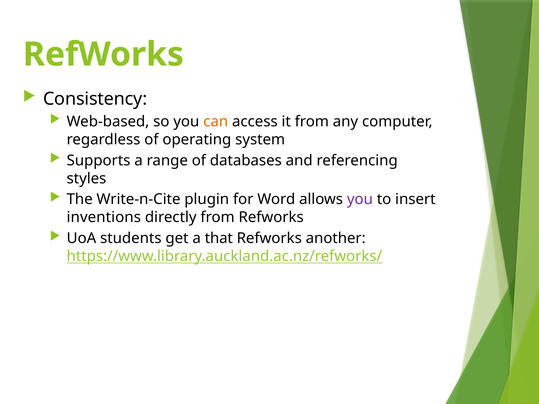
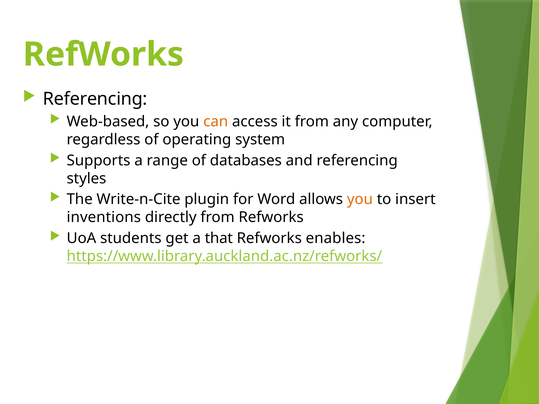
Consistency: Consistency -> Referencing (95, 99)
you colour: purple -> orange (360, 200)
another: another -> enables (336, 238)
